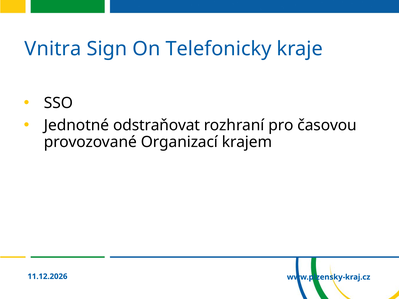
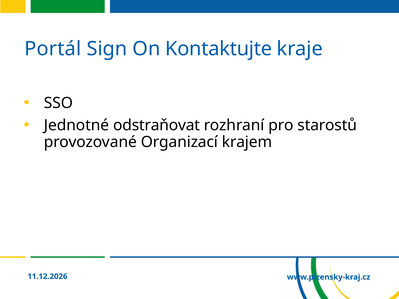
Vnitra: Vnitra -> Portál (53, 49)
Telefonicky: Telefonicky -> Kontaktujte (219, 49)
časovou: časovou -> starostů (327, 125)
